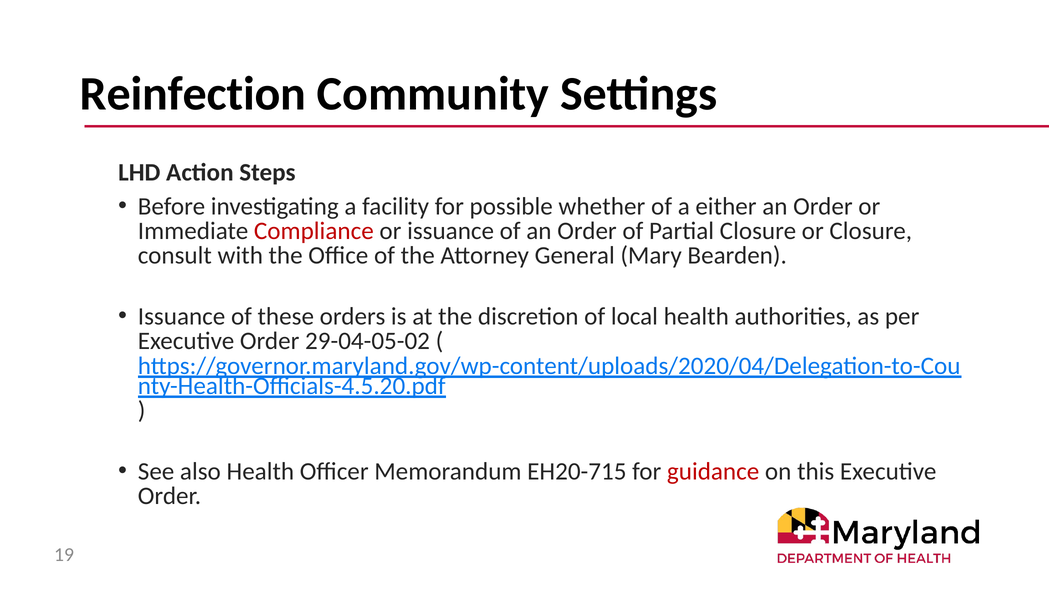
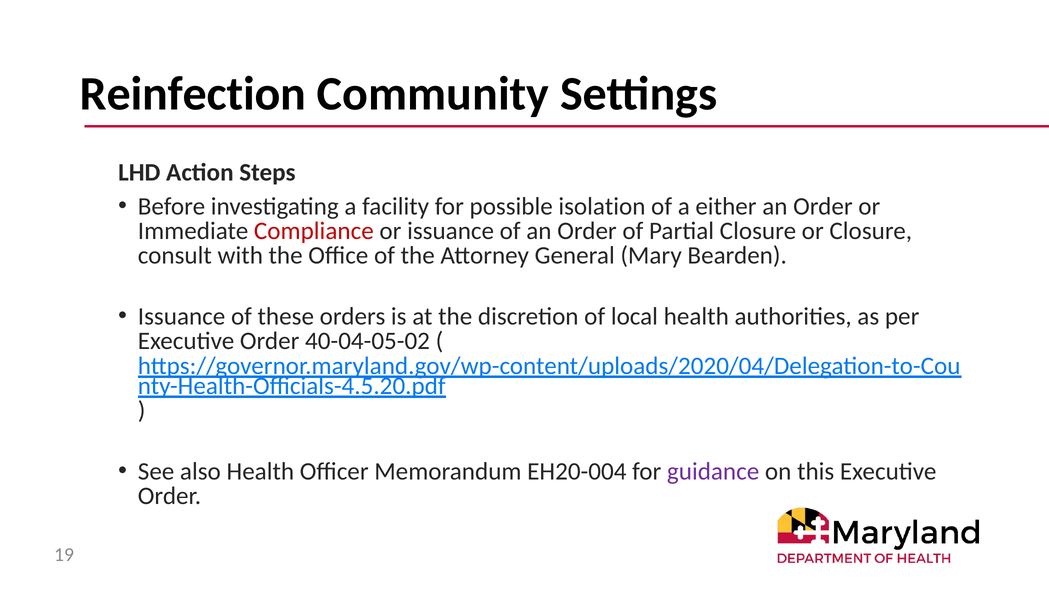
whether: whether -> isolation (602, 206)
29-04-05-02: 29-04-05-02 -> 40-04-05-02 (368, 341)
EH20-715: EH20-715 -> EH20-004 (577, 472)
guidance colour: red -> purple (713, 472)
